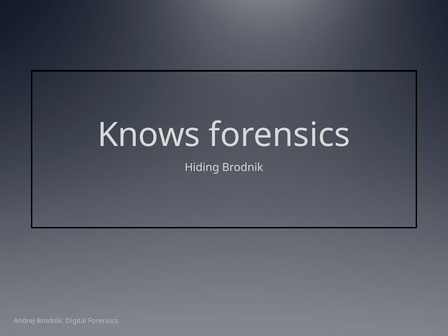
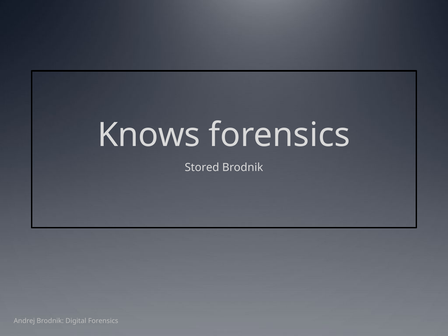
Hiding: Hiding -> Stored (202, 167)
